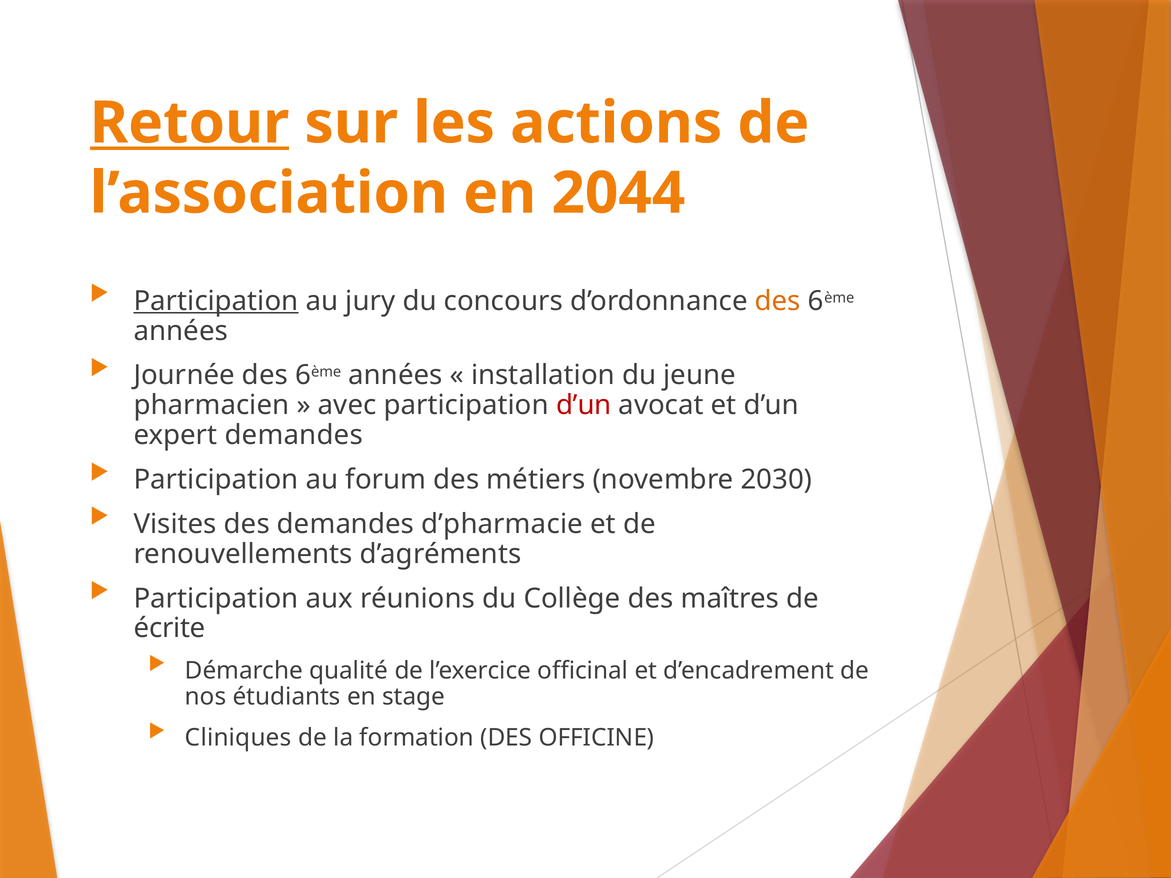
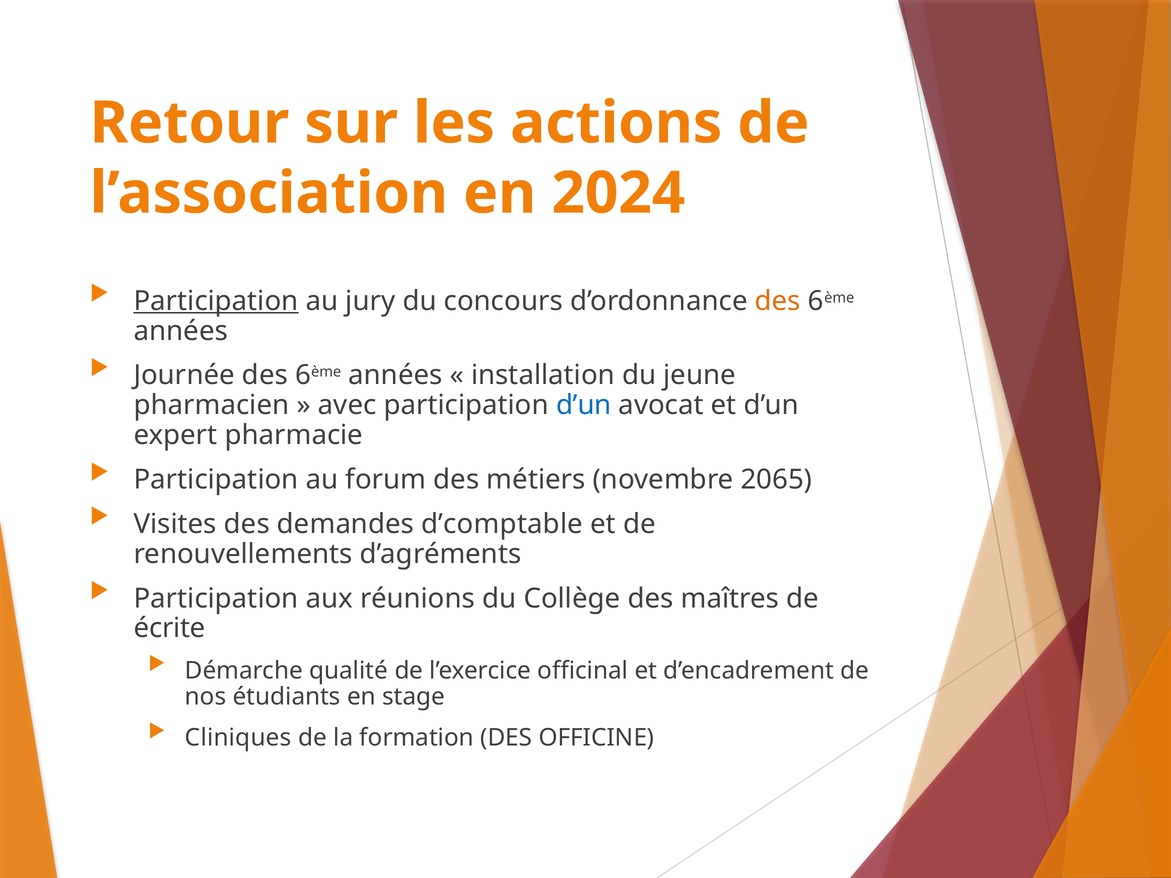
Retour underline: present -> none (190, 123)
2044: 2044 -> 2024 (618, 193)
d’un colour: red -> blue (584, 405)
expert demandes: demandes -> pharmacie (294, 435)
2030: 2030 -> 2065 (776, 480)
d’pharmacie: d’pharmacie -> d’comptable (502, 524)
